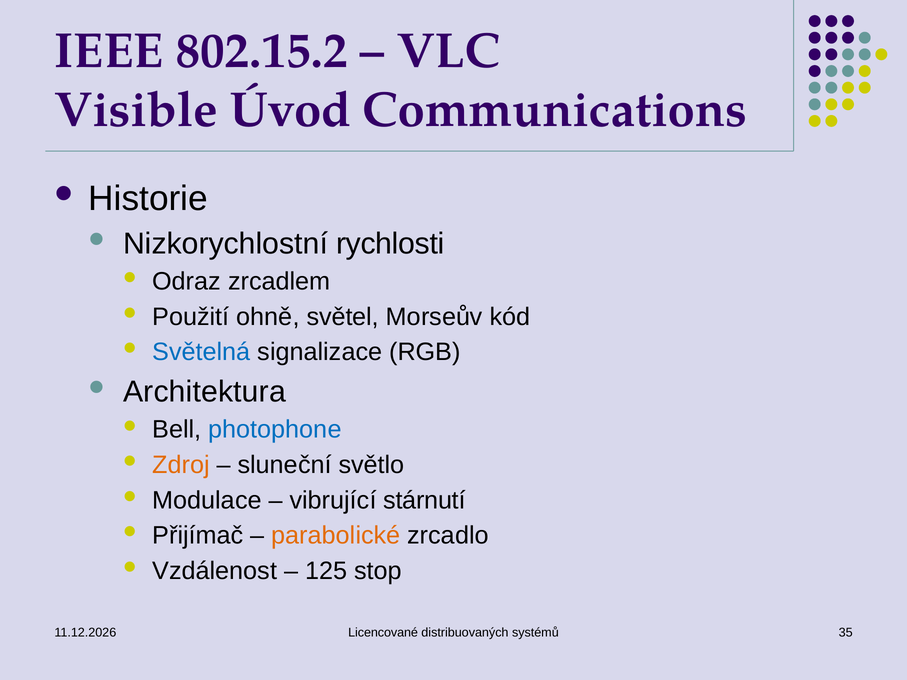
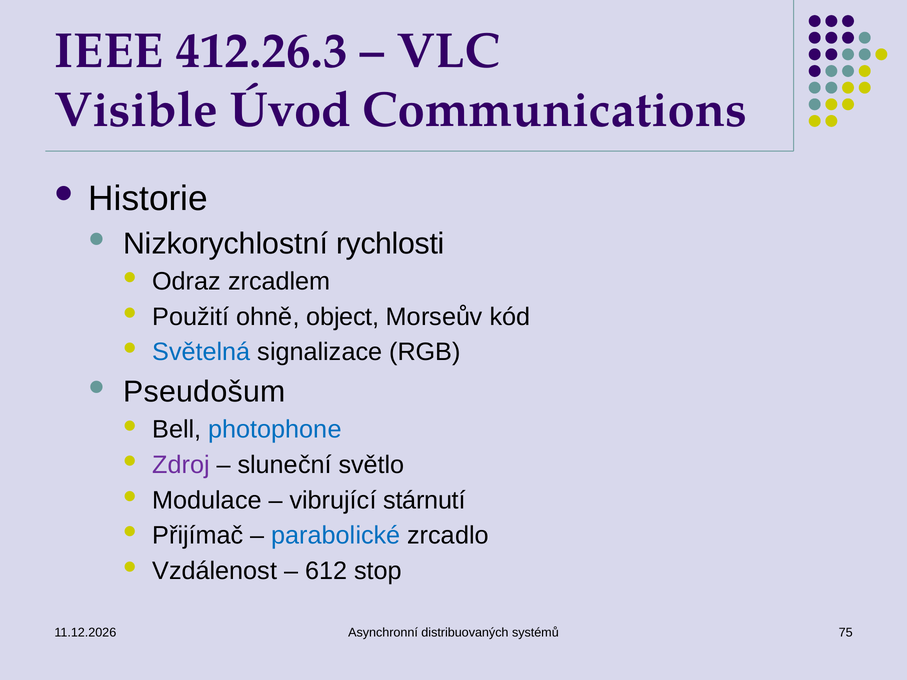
802.15.2: 802.15.2 -> 412.26.3 (262, 51)
světel: světel -> object (343, 317)
Architektura: Architektura -> Pseudošum (204, 392)
Zdroj colour: orange -> purple (181, 465)
parabolické colour: orange -> blue (336, 536)
125: 125 -> 612 (326, 571)
Licencované: Licencované -> Asynchronní (383, 633)
35: 35 -> 75 (846, 633)
